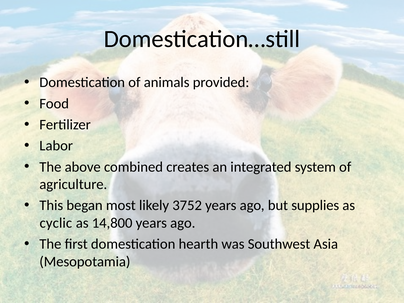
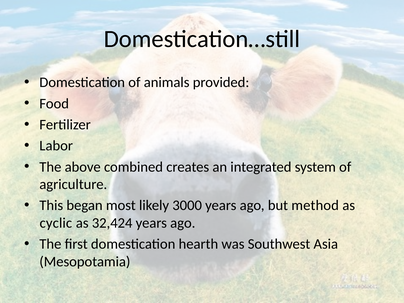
3752: 3752 -> 3000 (187, 205)
supplies: supplies -> method (315, 205)
14,800: 14,800 -> 32,424 (112, 223)
